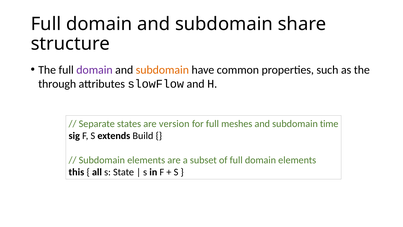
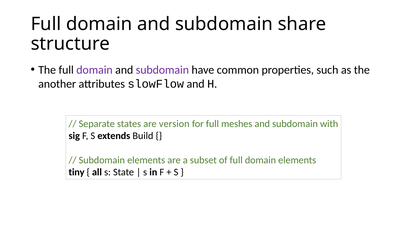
subdomain colour: orange -> purple (162, 70)
through: through -> another (57, 84)
time: time -> with (329, 124)
this: this -> tiny (77, 172)
